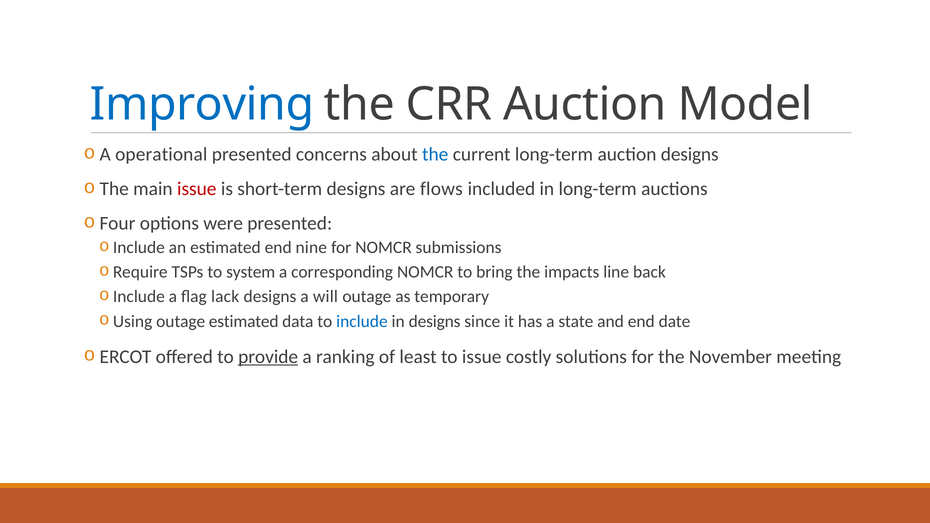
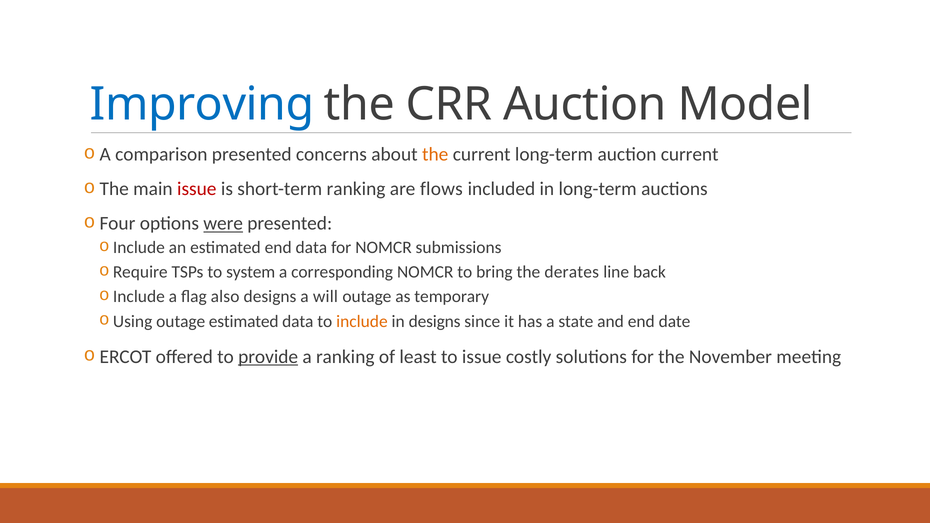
operational: operational -> comparison (161, 155)
the colour: blue -> orange (435, 155)
auction designs: designs -> current (690, 155)
short-term designs: designs -> ranking (356, 189)
were underline: none -> present (223, 224)
end nine: nine -> data (311, 247)
impacts: impacts -> derates (572, 272)
lack: lack -> also (225, 297)
include colour: blue -> orange (362, 321)
